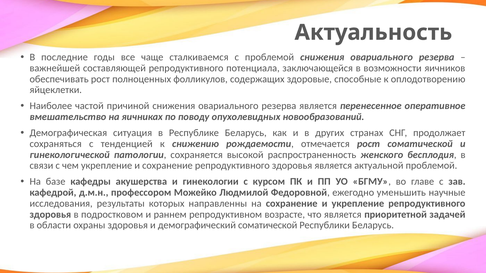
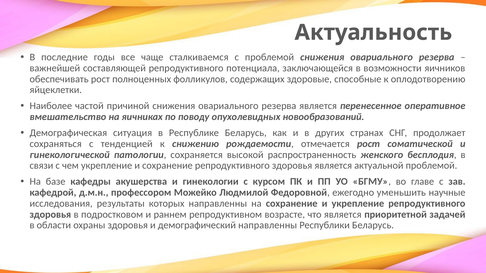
демографический соматической: соматической -> направленны (268, 226)
